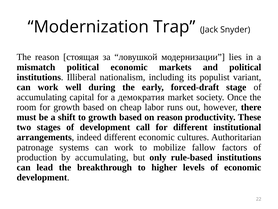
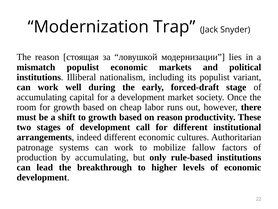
mismatch political: political -> populist (83, 67)
a демократия: демократия -> development (141, 97)
